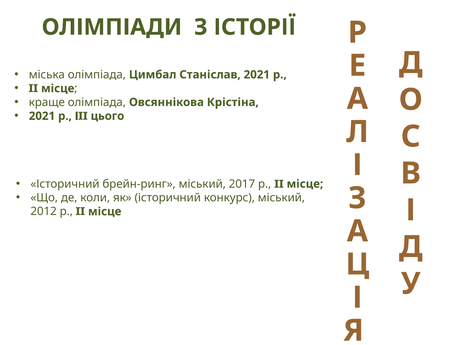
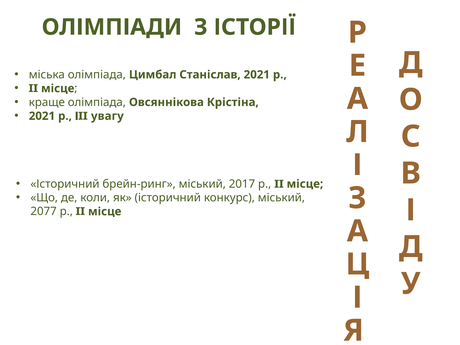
цього: цього -> увагу (107, 116)
2012: 2012 -> 2077 (44, 212)
